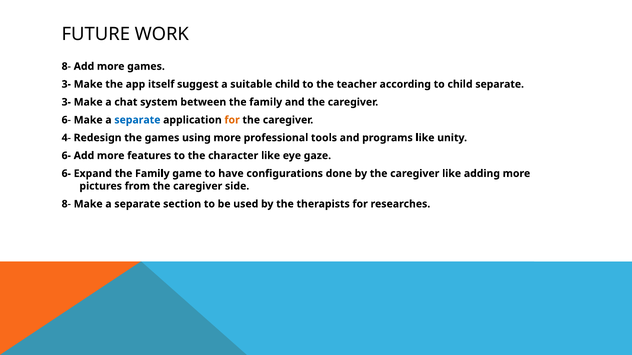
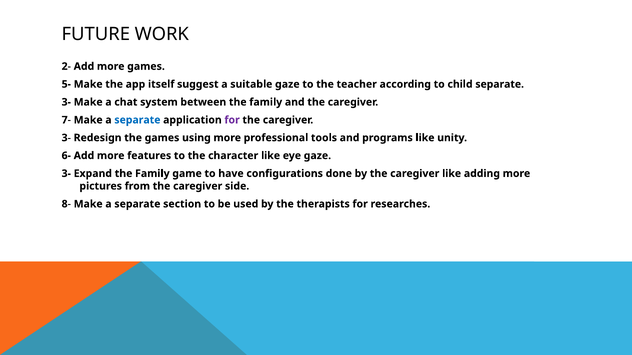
8-: 8- -> 2- (66, 66)
3-: 3- -> 5- (66, 84)
suitable child: child -> gaze (287, 84)
6-: 6- -> 7- (66, 120)
for colour: orange -> purple (232, 120)
4-: 4- -> 3- (66, 138)
6-: 6- -> 3- (66, 174)
